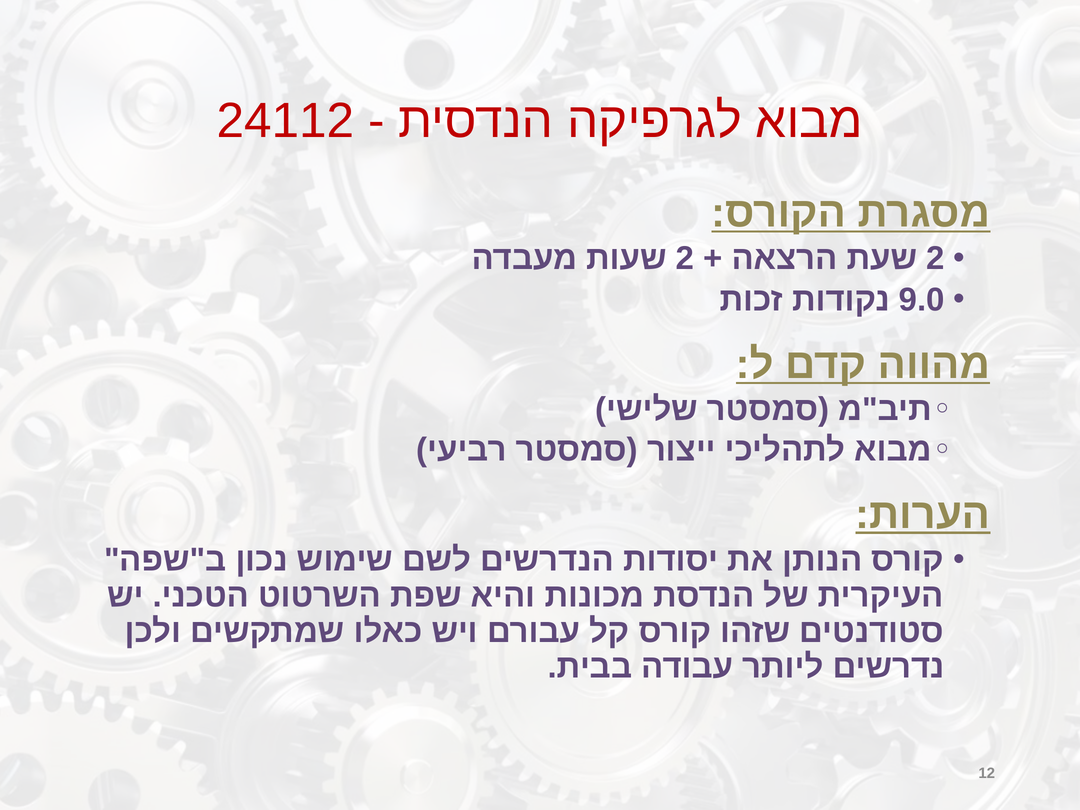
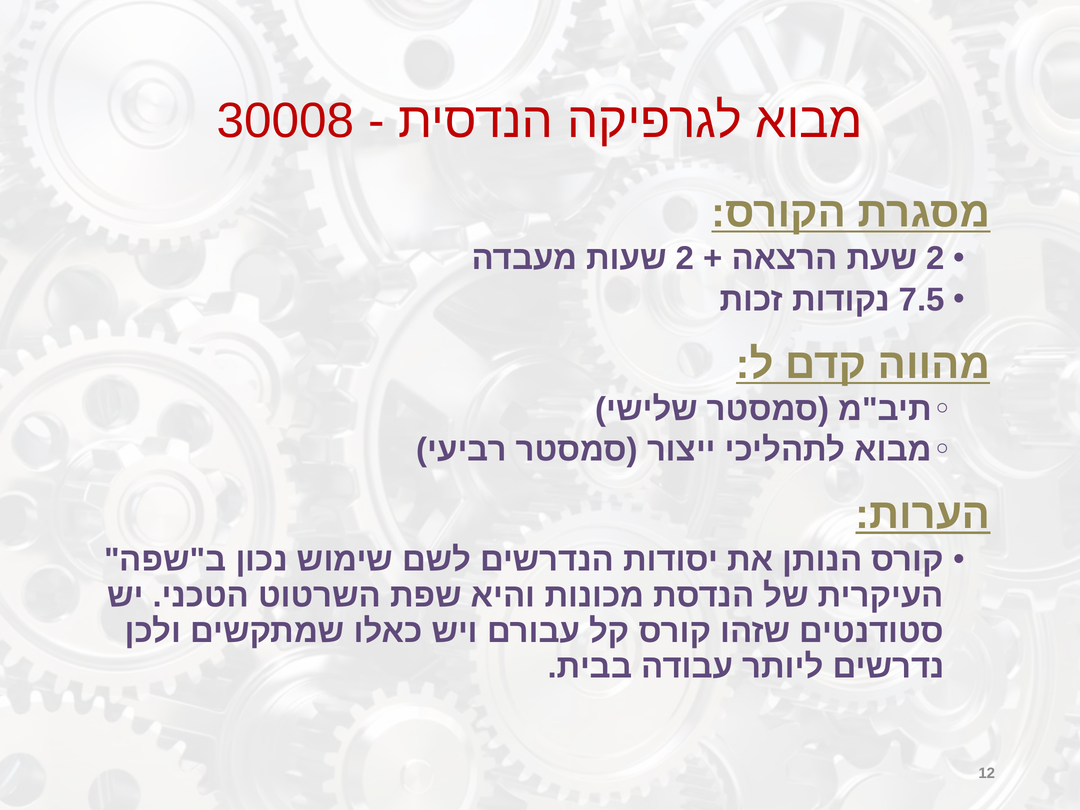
24112: 24112 -> 30008 (286, 121)
9.0: 9.0 -> 7.5 (922, 300)
